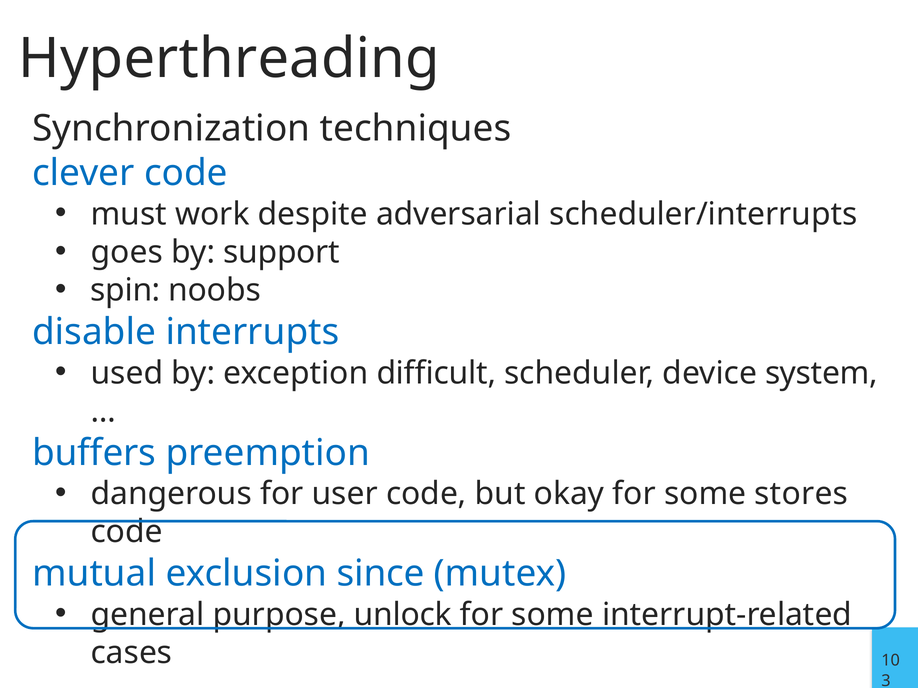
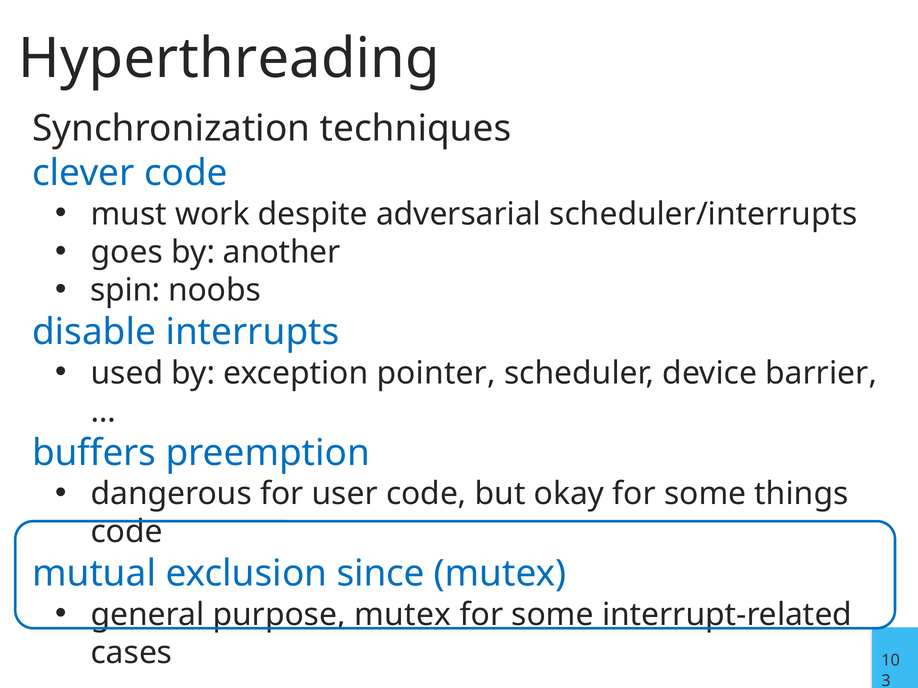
support: support -> another (282, 252)
difficult: difficult -> pointer (436, 373)
system: system -> barrier (821, 373)
stores: stores -> things (801, 494)
purpose unlock: unlock -> mutex (403, 615)
